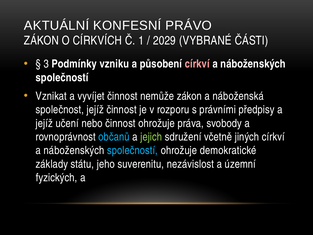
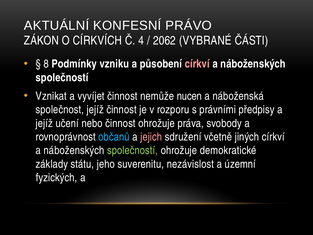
1: 1 -> 4 (141, 40)
2029: 2029 -> 2062 (164, 40)
3: 3 -> 8 (46, 64)
nemůže zákon: zákon -> nucen (189, 96)
jejich colour: light green -> pink (151, 137)
společností colour: light blue -> light green (132, 150)
